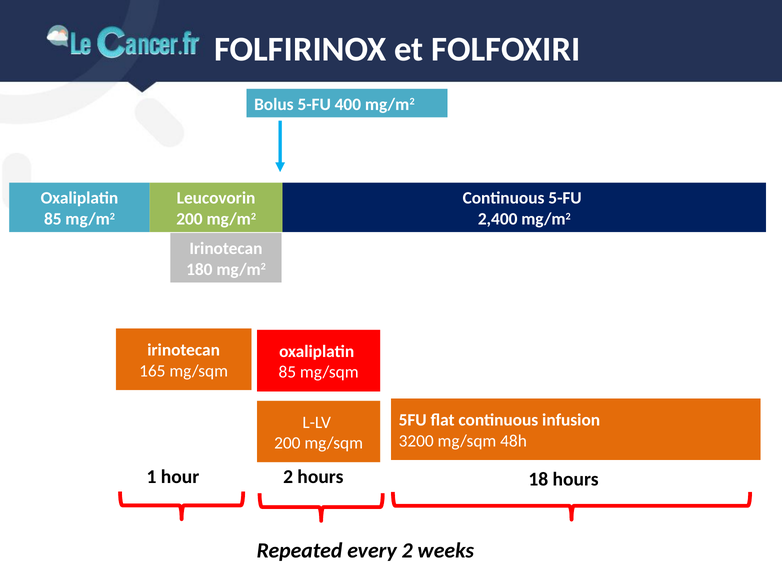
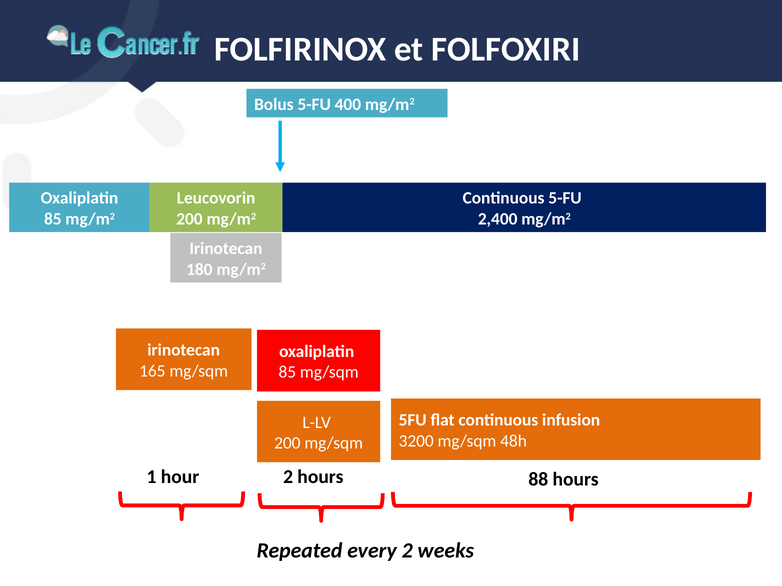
18: 18 -> 88 (538, 480)
